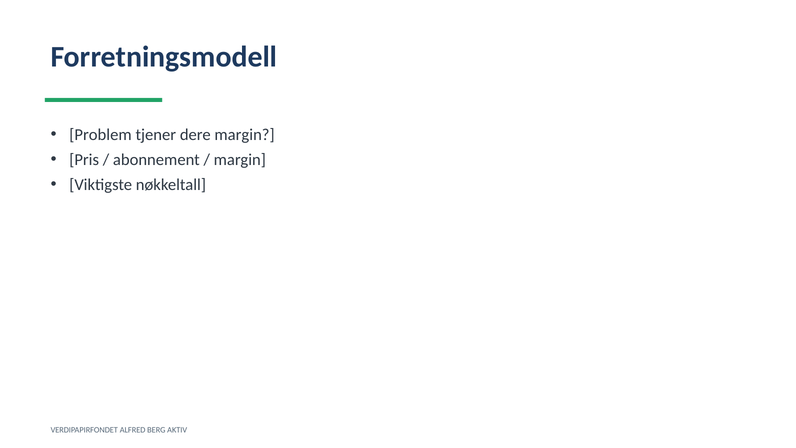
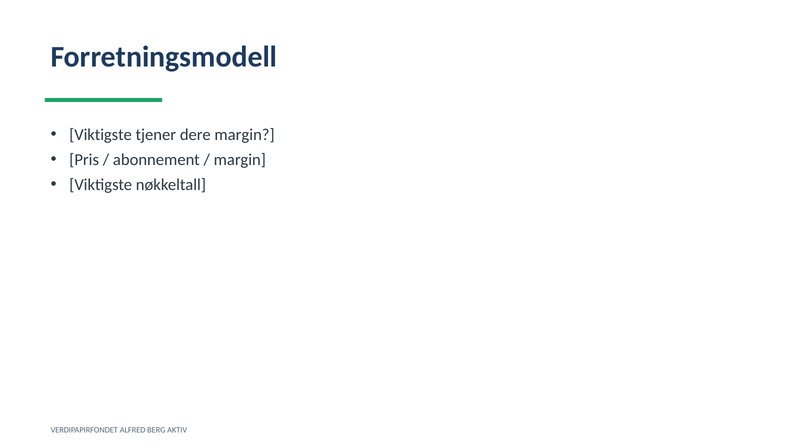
Problem: Problem -> Viktigste (101, 135)
